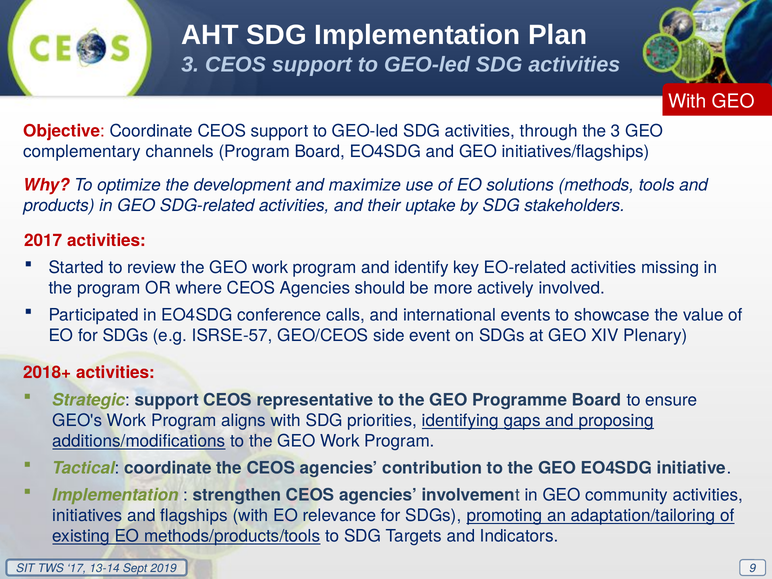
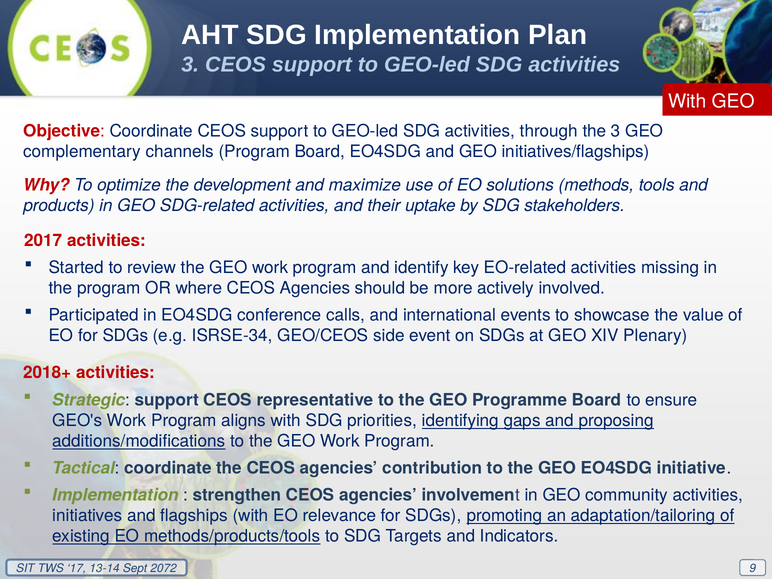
ISRSE-57: ISRSE-57 -> ISRSE-34 (232, 336)
2019: 2019 -> 2072 (164, 568)
